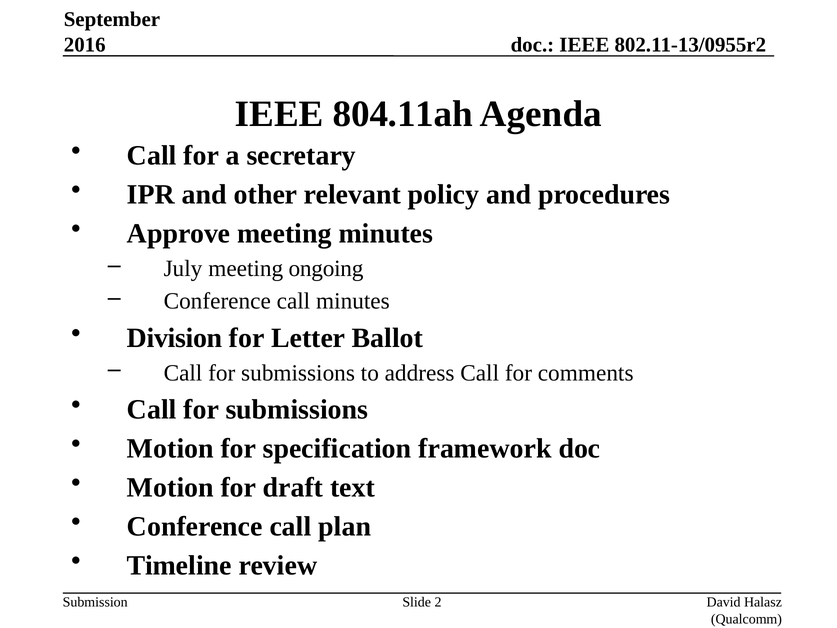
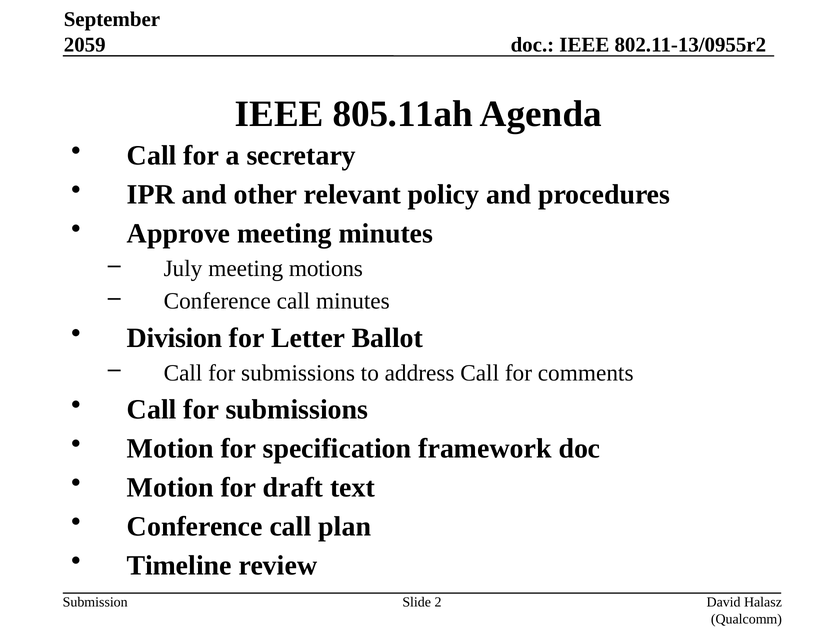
2016: 2016 -> 2059 (85, 45)
804.11ah: 804.11ah -> 805.11ah (403, 114)
ongoing: ongoing -> motions (326, 269)
